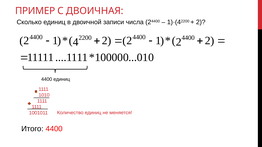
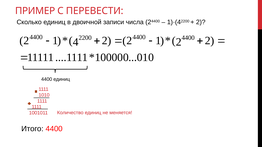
ДВОИЧНАЯ: ДВОИЧНАЯ -> ПЕРЕВЕСТИ (95, 11)
